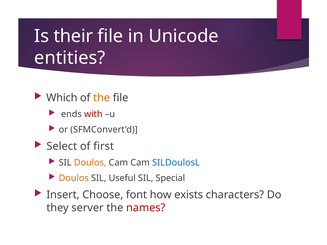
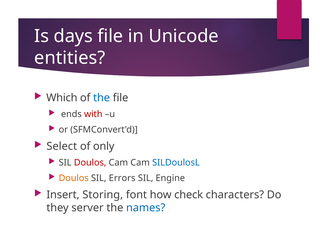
their: their -> days (73, 36)
the colour: orange -> blue (102, 98)
first: first -> only (104, 146)
Doulos colour: orange -> red (90, 163)
Useful: Useful -> Errors (122, 178)
Special: Special -> Engine (170, 178)
Choose: Choose -> Storing (103, 195)
exists: exists -> check (189, 195)
names colour: red -> blue (146, 208)
